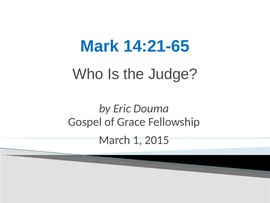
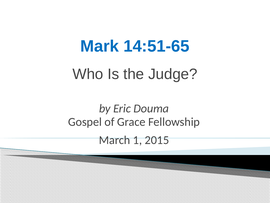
14:21-65: 14:21-65 -> 14:51-65 (156, 46)
